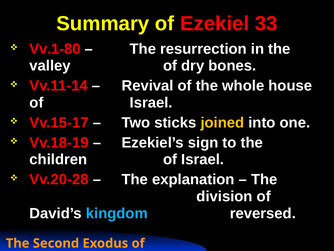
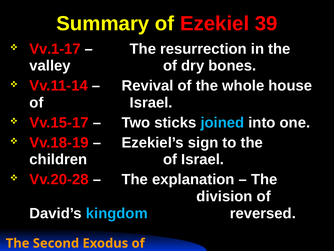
33: 33 -> 39 (266, 23)
Vv.1-80: Vv.1-80 -> Vv.1-17 (55, 49)
joined colour: yellow -> light blue (222, 122)
